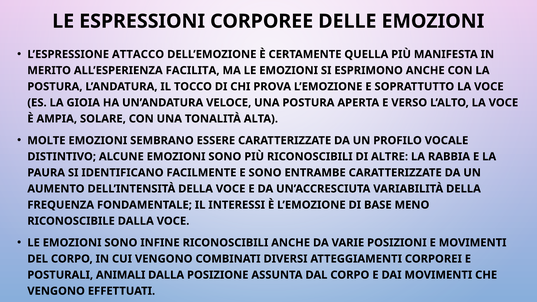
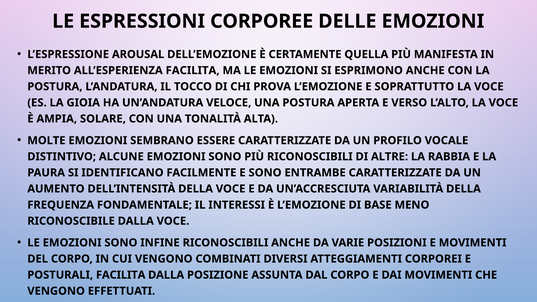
ATTACCO: ATTACCO -> AROUSAL (138, 54)
POSTURALI ANIMALI: ANIMALI -> FACILITA (121, 275)
